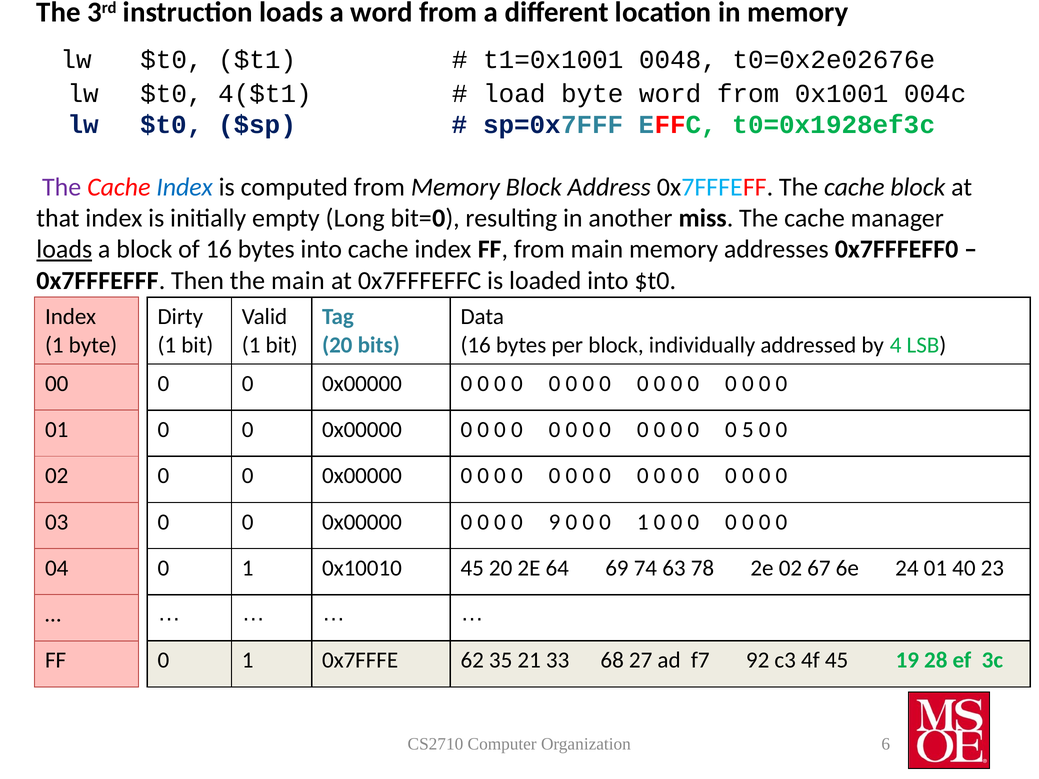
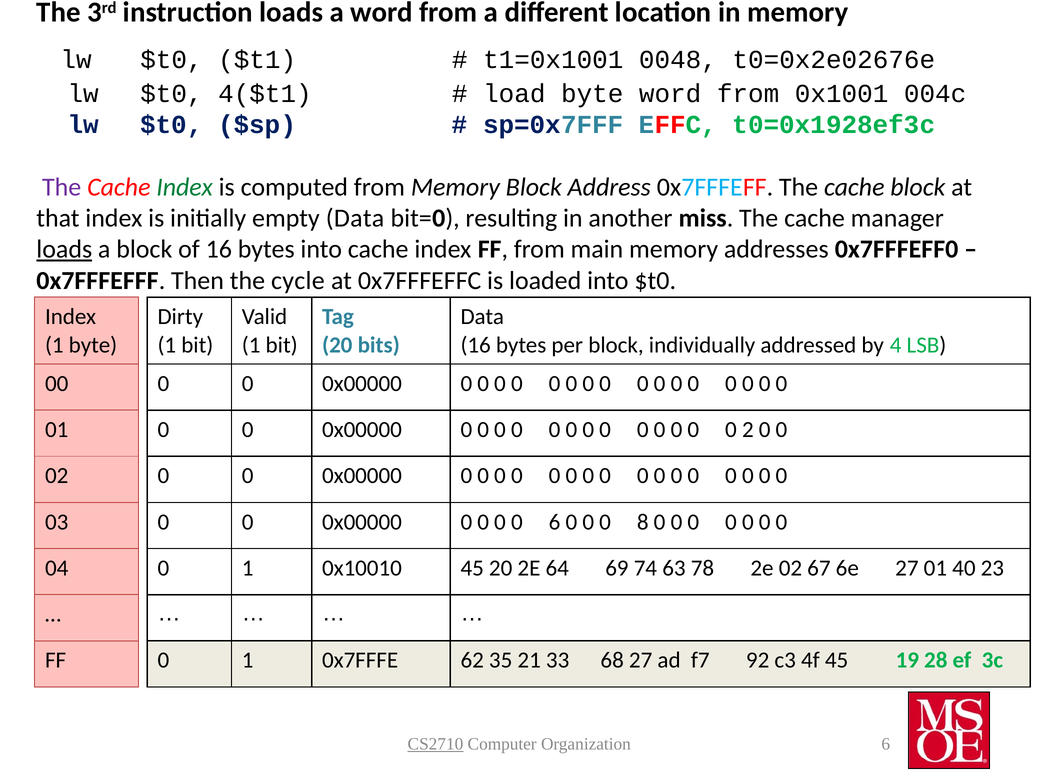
Index colour: blue -> green (185, 187)
empty Long: Long -> Data (355, 218)
the main: main -> cycle (298, 281)
5: 5 -> 2 (748, 430)
0 9: 9 -> 6 (555, 522)
1: 1 -> 8 (643, 522)
6e 24: 24 -> 27 (907, 568)
CS2710 underline: none -> present (435, 744)
